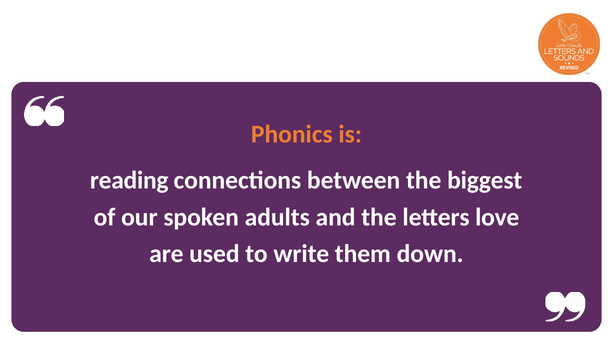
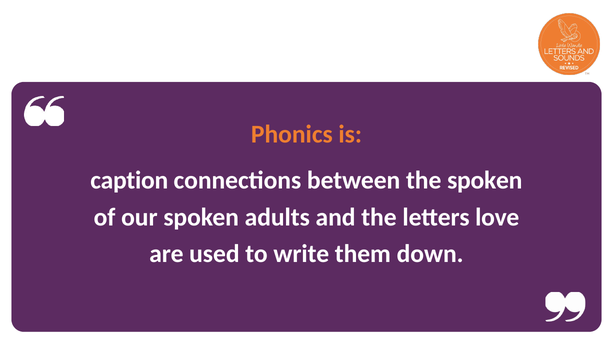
reading: reading -> caption (129, 180)
the biggest: biggest -> spoken (485, 180)
